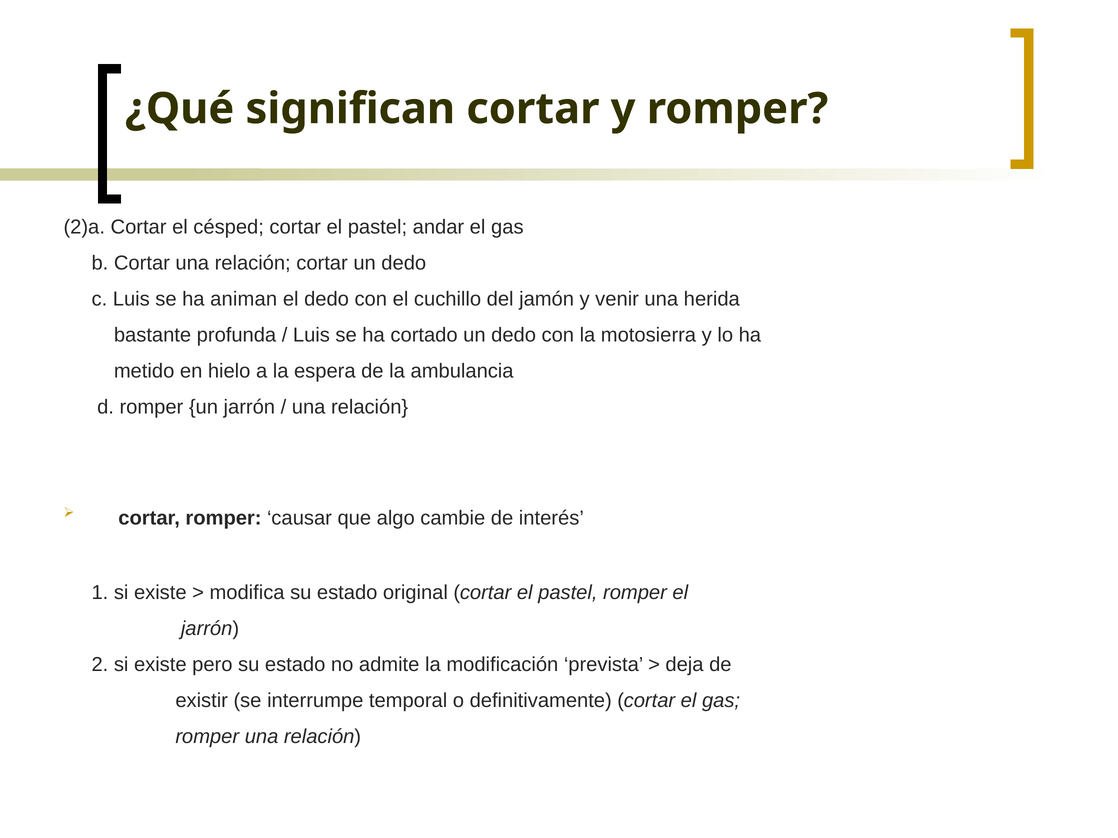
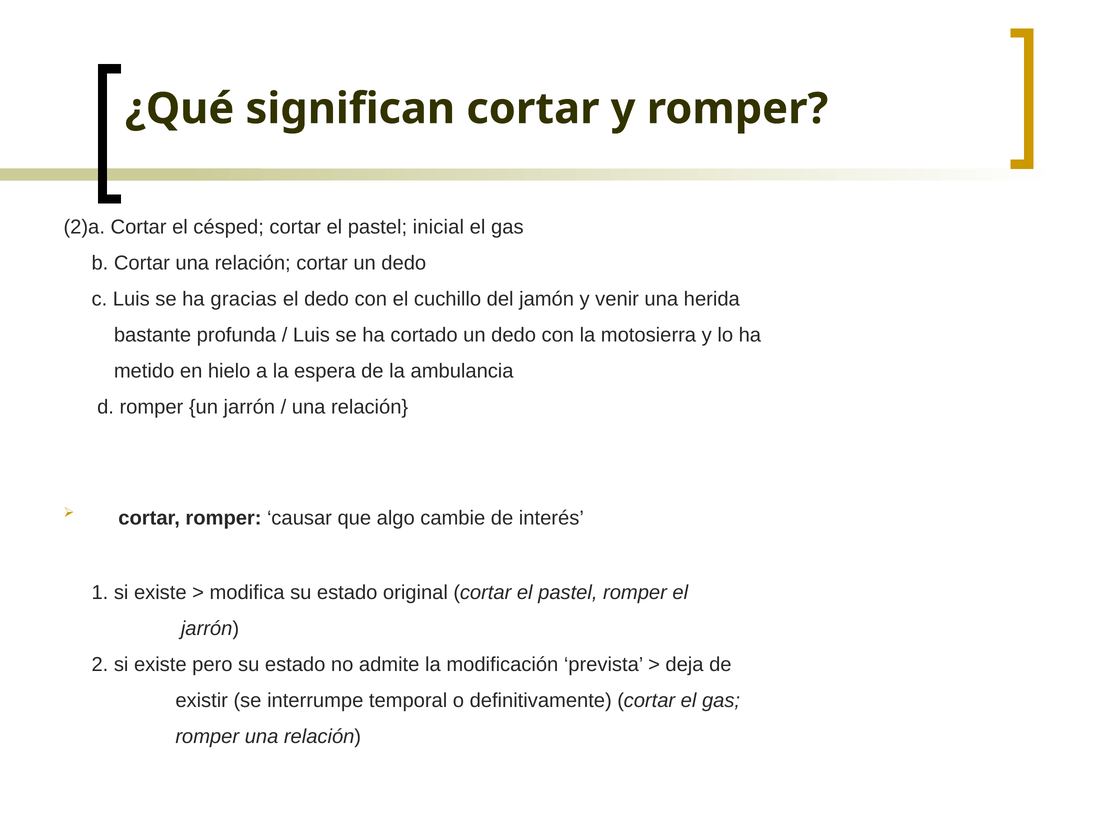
andar: andar -> inicial (438, 227)
animan: animan -> gracias (244, 299)
